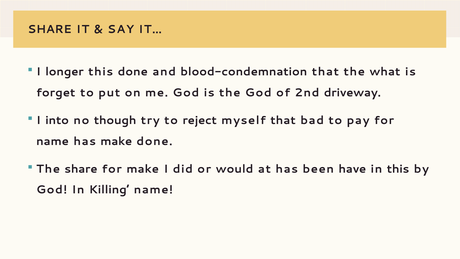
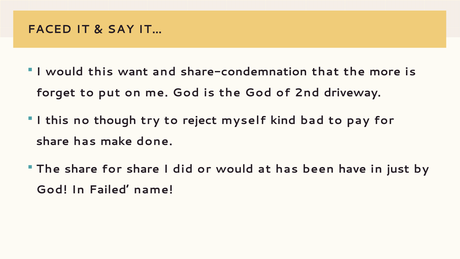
SHARE: SHARE -> FACED (50, 29)
I longer: longer -> would (64, 72)
this done: done -> want (133, 72)
blood-condemnation: blood-condemnation -> share-condemnation (244, 72)
what: what -> more (385, 72)
I into: into -> this (57, 120)
myself that: that -> kind (283, 120)
name: name -> share (53, 141)
make: make -> share (143, 169)
in this: this -> just (398, 169)
Killing: Killing -> Failed (109, 190)
